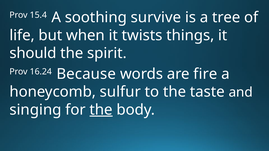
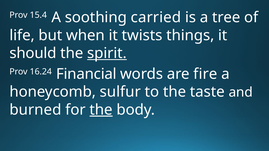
survive: survive -> carried (156, 18)
spirit underline: none -> present (107, 53)
Because: Because -> Financial (86, 74)
singing: singing -> burned (35, 110)
